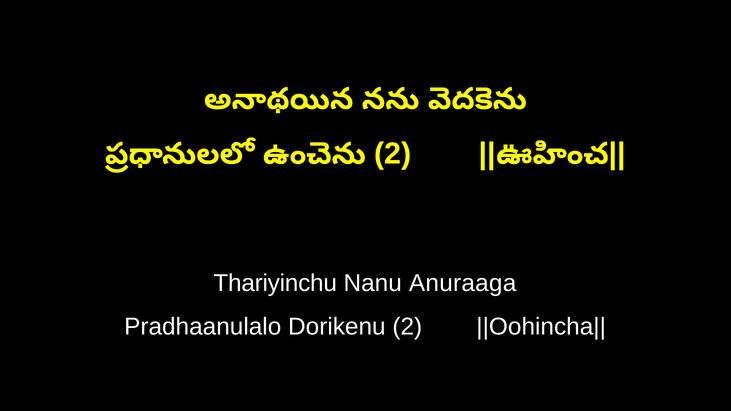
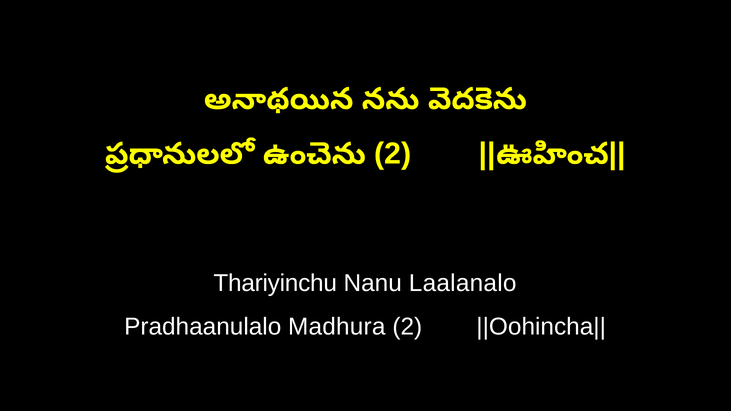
Anuraaga: Anuraaga -> Laalanalo (463, 283)
Dorikenu: Dorikenu -> Madhura (337, 327)
